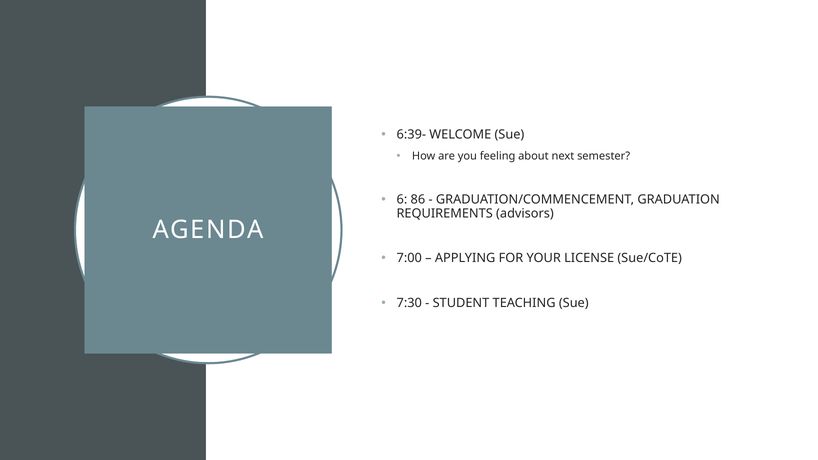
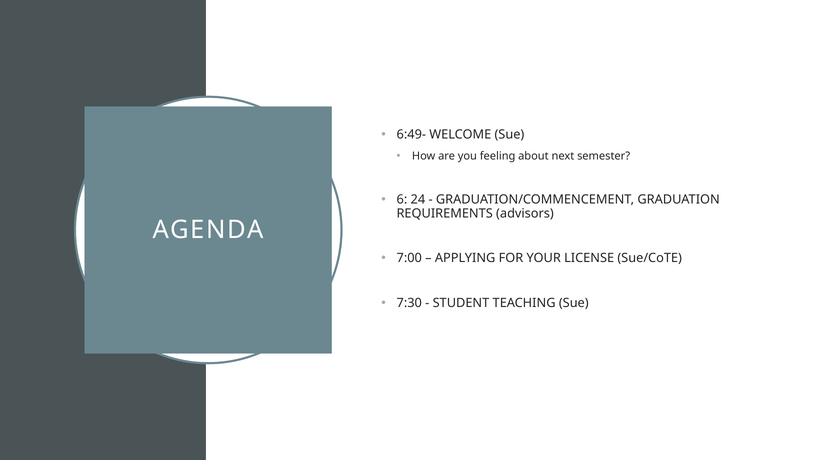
6:39-: 6:39- -> 6:49- (411, 135)
86: 86 -> 24 (418, 200)
